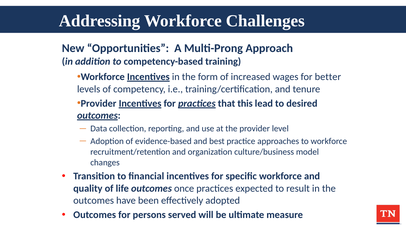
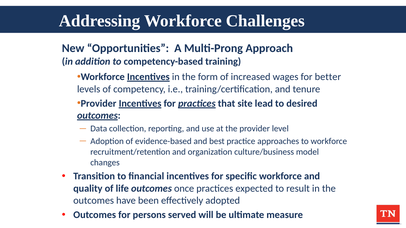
this: this -> site (245, 104)
